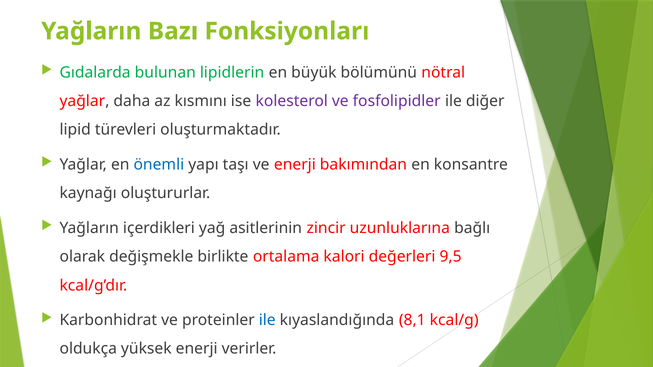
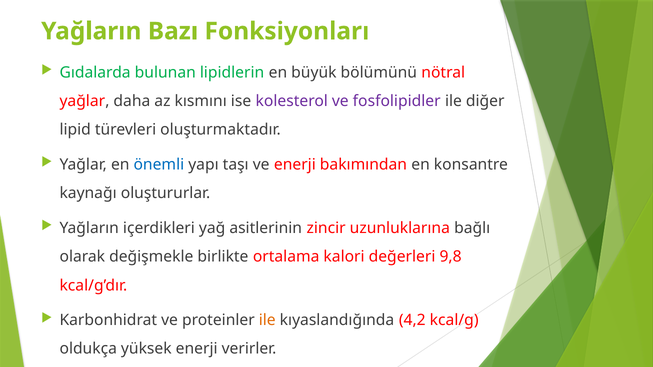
9,5: 9,5 -> 9,8 (451, 257)
ile colour: blue -> orange (267, 320)
8,1: 8,1 -> 4,2 (412, 320)
